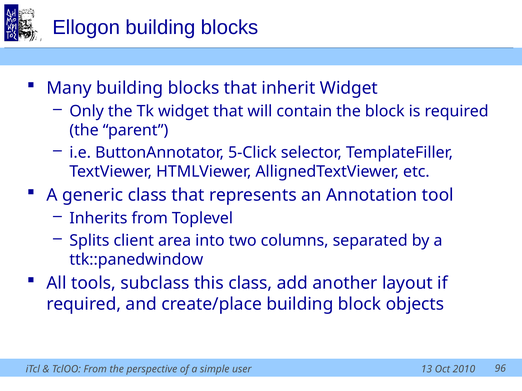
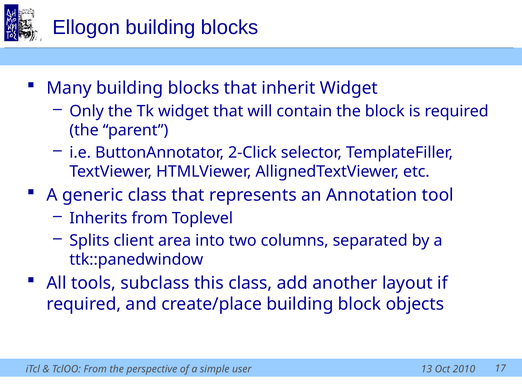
5-Click: 5-Click -> 2-Click (252, 153)
96: 96 -> 17 (500, 369)
